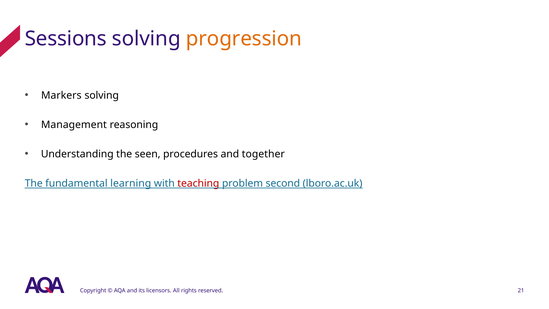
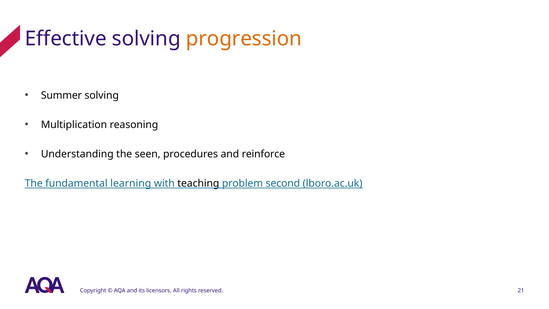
Sessions: Sessions -> Effective (66, 39)
Markers: Markers -> Summer (61, 95)
Management: Management -> Multiplication (74, 125)
together: together -> reinforce (263, 154)
teaching colour: red -> black (198, 183)
